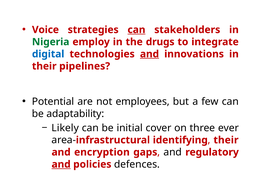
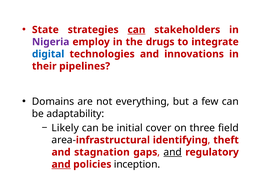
Voice: Voice -> State (45, 30)
Nigeria colour: green -> purple (51, 42)
and underline: present -> none (149, 54)
Potential: Potential -> Domains (53, 102)
employees: employees -> everything (143, 102)
ever: ever -> field (228, 128)
their: their -> theft (226, 141)
encryption: encryption -> stagnation (102, 153)
and underline: none -> present (173, 153)
defences: defences -> inception (137, 165)
